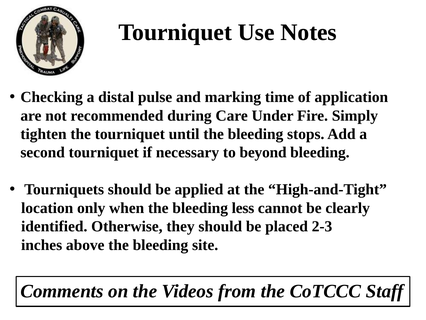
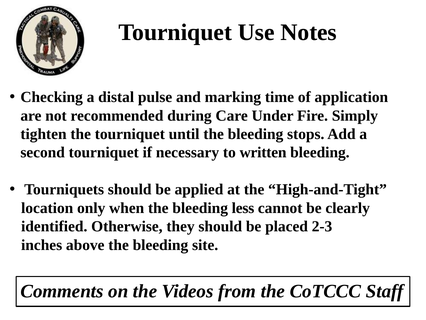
beyond: beyond -> written (263, 152)
